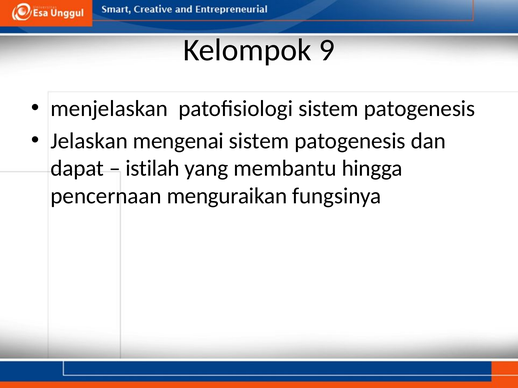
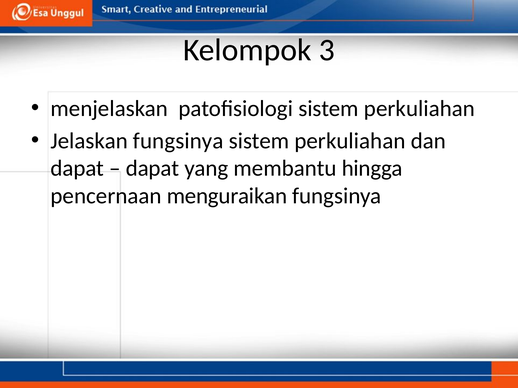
9: 9 -> 3 (327, 50)
patofisiologi sistem patogenesis: patogenesis -> perkuliahan (419, 109)
Jelaskan mengenai: mengenai -> fungsinya (178, 141)
patogenesis: patogenesis -> perkuliahan (350, 141)
istilah: istilah -> dapat (152, 169)
